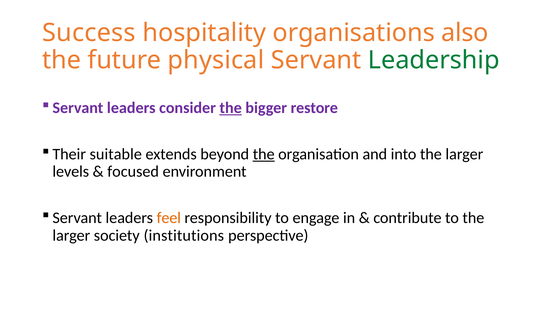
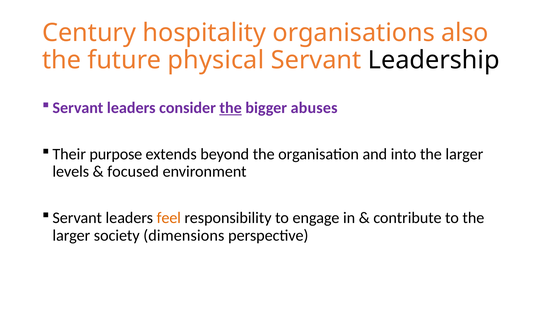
Success: Success -> Century (89, 33)
Leadership colour: green -> black (434, 60)
restore: restore -> abuses (314, 108)
suitable: suitable -> purpose (116, 154)
the underline: present -> none (264, 154)
institutions: institutions -> dimensions (184, 235)
